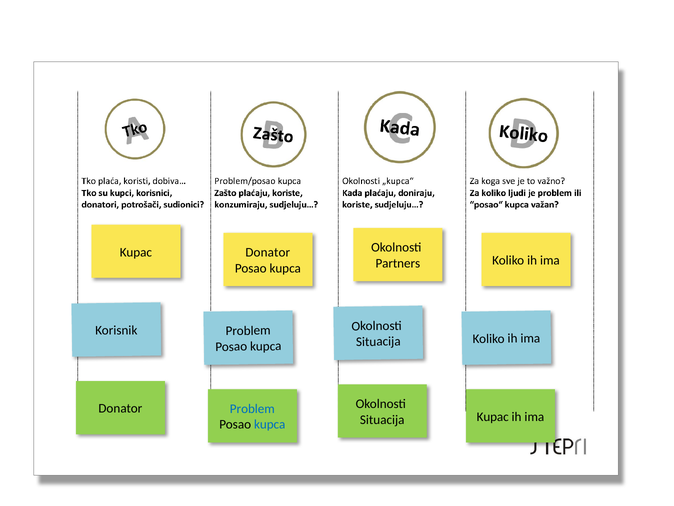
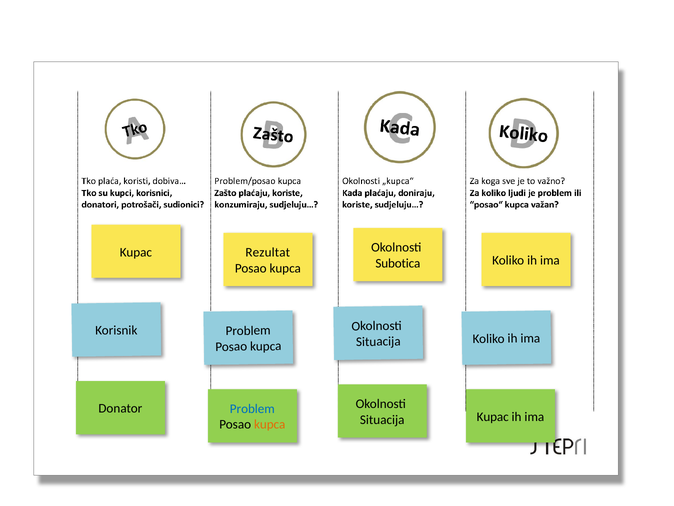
Donator: Donator -> Rezultat (268, 252)
Partners: Partners -> Subotica (398, 263)
kupca colour: blue -> orange (270, 424)
